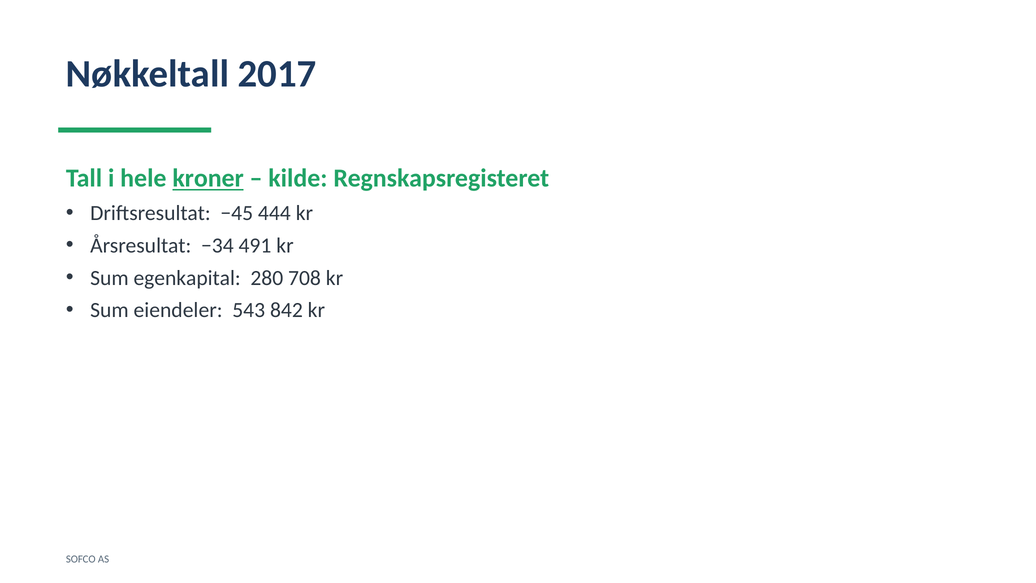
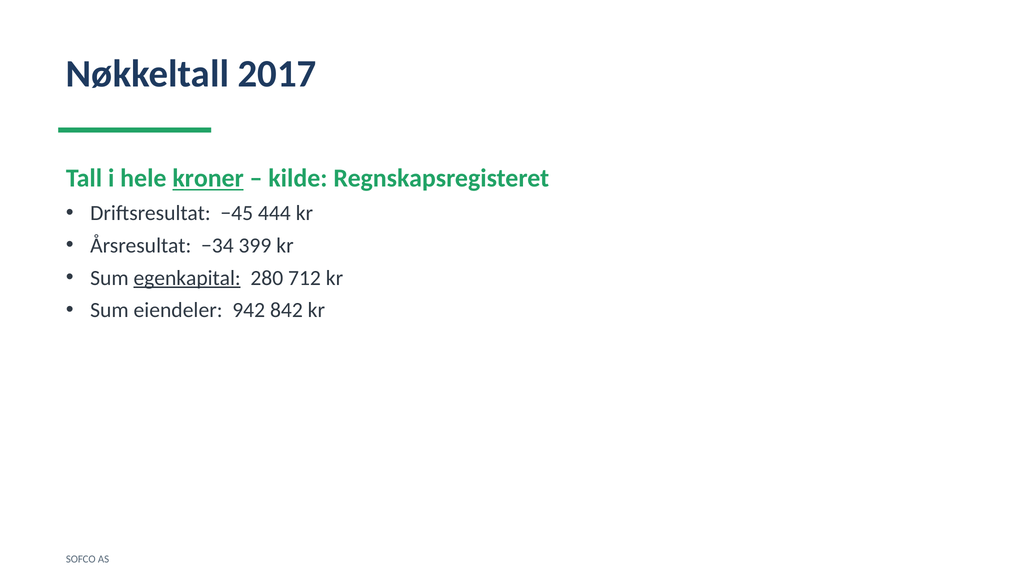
491: 491 -> 399 (255, 245)
egenkapital underline: none -> present (187, 278)
708: 708 -> 712 (304, 278)
543: 543 -> 942 (249, 310)
